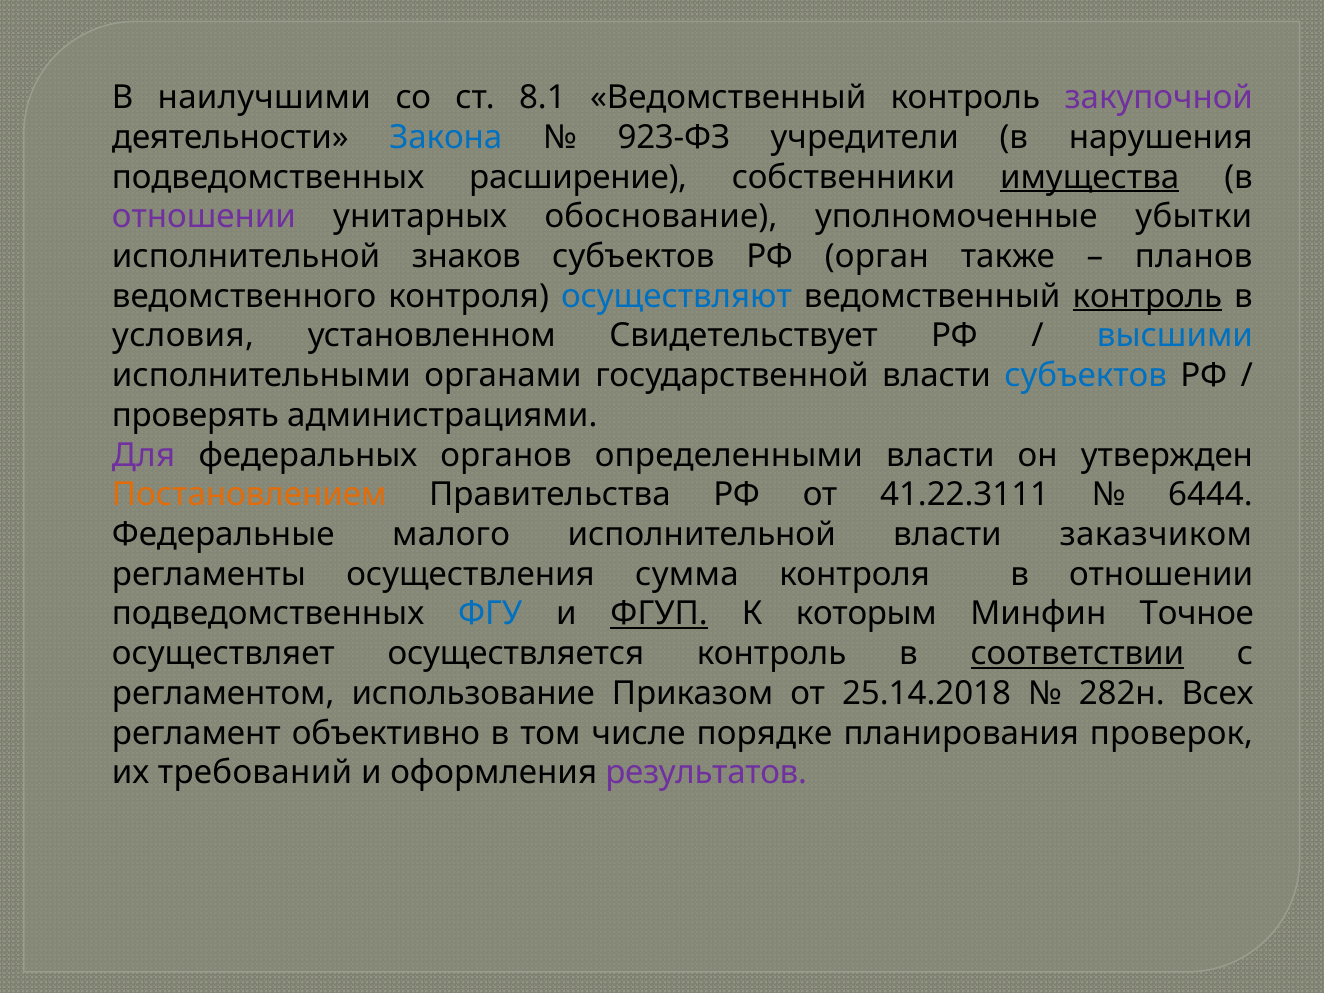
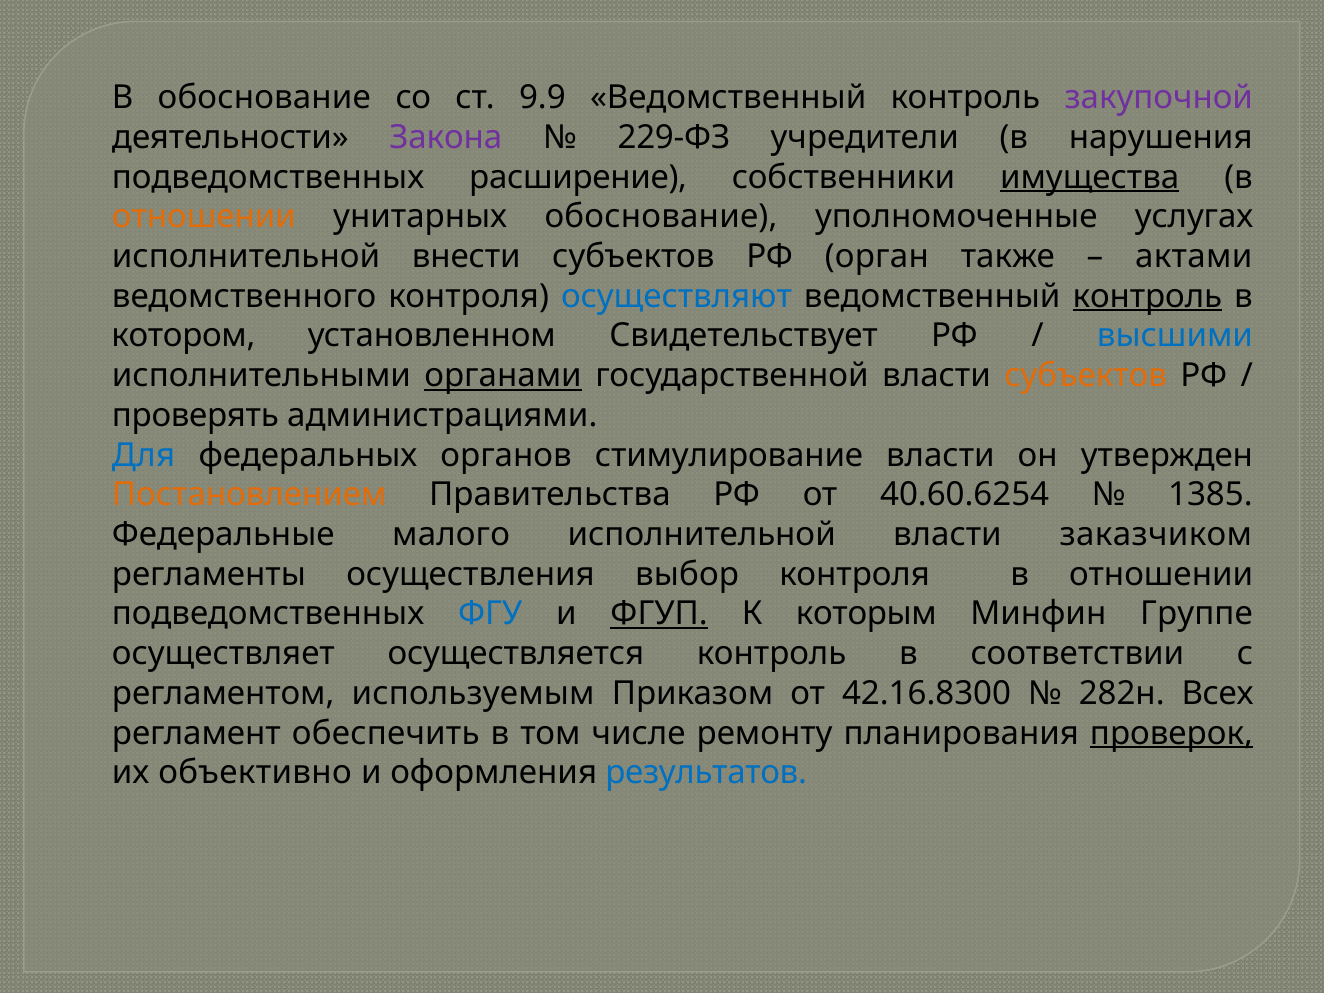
В наилучшими: наилучшими -> обоснование (264, 98)
8.1: 8.1 -> 9.9 (542, 98)
Закона colour: blue -> purple (446, 137)
923-ФЗ: 923-ФЗ -> 229-ФЗ (674, 137)
отношении colour: purple -> orange (204, 217)
убытки: убытки -> услугах (1194, 217)
знаков: знаков -> внести (466, 257)
планов: планов -> актами (1194, 257)
условия: условия -> котором (183, 336)
органами underline: none -> present (503, 376)
субъектов colour: blue -> orange (1086, 376)
Для colour: purple -> blue (144, 455)
определенными: определенными -> стимулирование (729, 455)
41.22.3111: 41.22.3111 -> 40.60.6254 (965, 495)
6444: 6444 -> 1385 (1210, 495)
сумма: сумма -> выбор (687, 574)
Точное: Точное -> Группе (1197, 614)
соответствии underline: present -> none (1077, 654)
использование: использование -> используемым (473, 693)
25.14.2018: 25.14.2018 -> 42.16.8300 (927, 693)
объективно: объективно -> обеспечить (386, 733)
порядке: порядке -> ремонту (765, 733)
проверок underline: none -> present (1171, 733)
требований: требований -> объективно (255, 773)
результатов colour: purple -> blue (706, 773)
